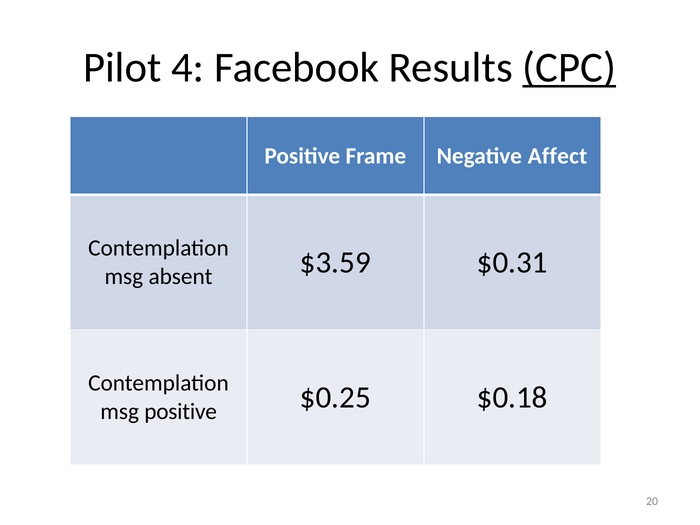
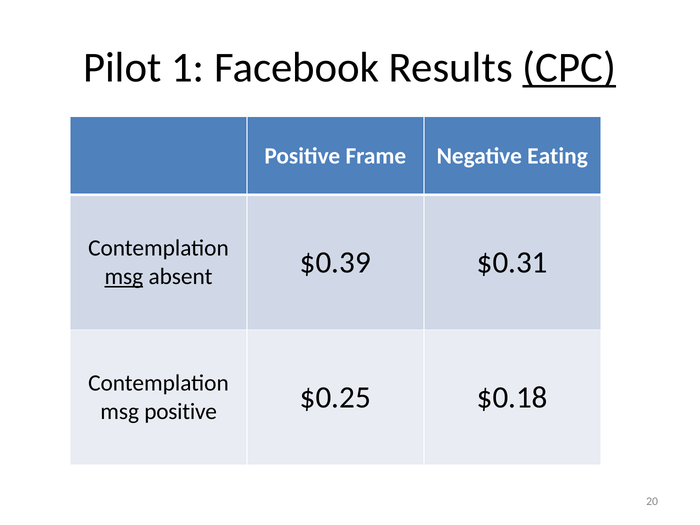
4: 4 -> 1 (188, 68)
Affect: Affect -> Eating (558, 156)
msg underline: none -> present (124, 277)
$3.59: $3.59 -> $0.39 (335, 263)
